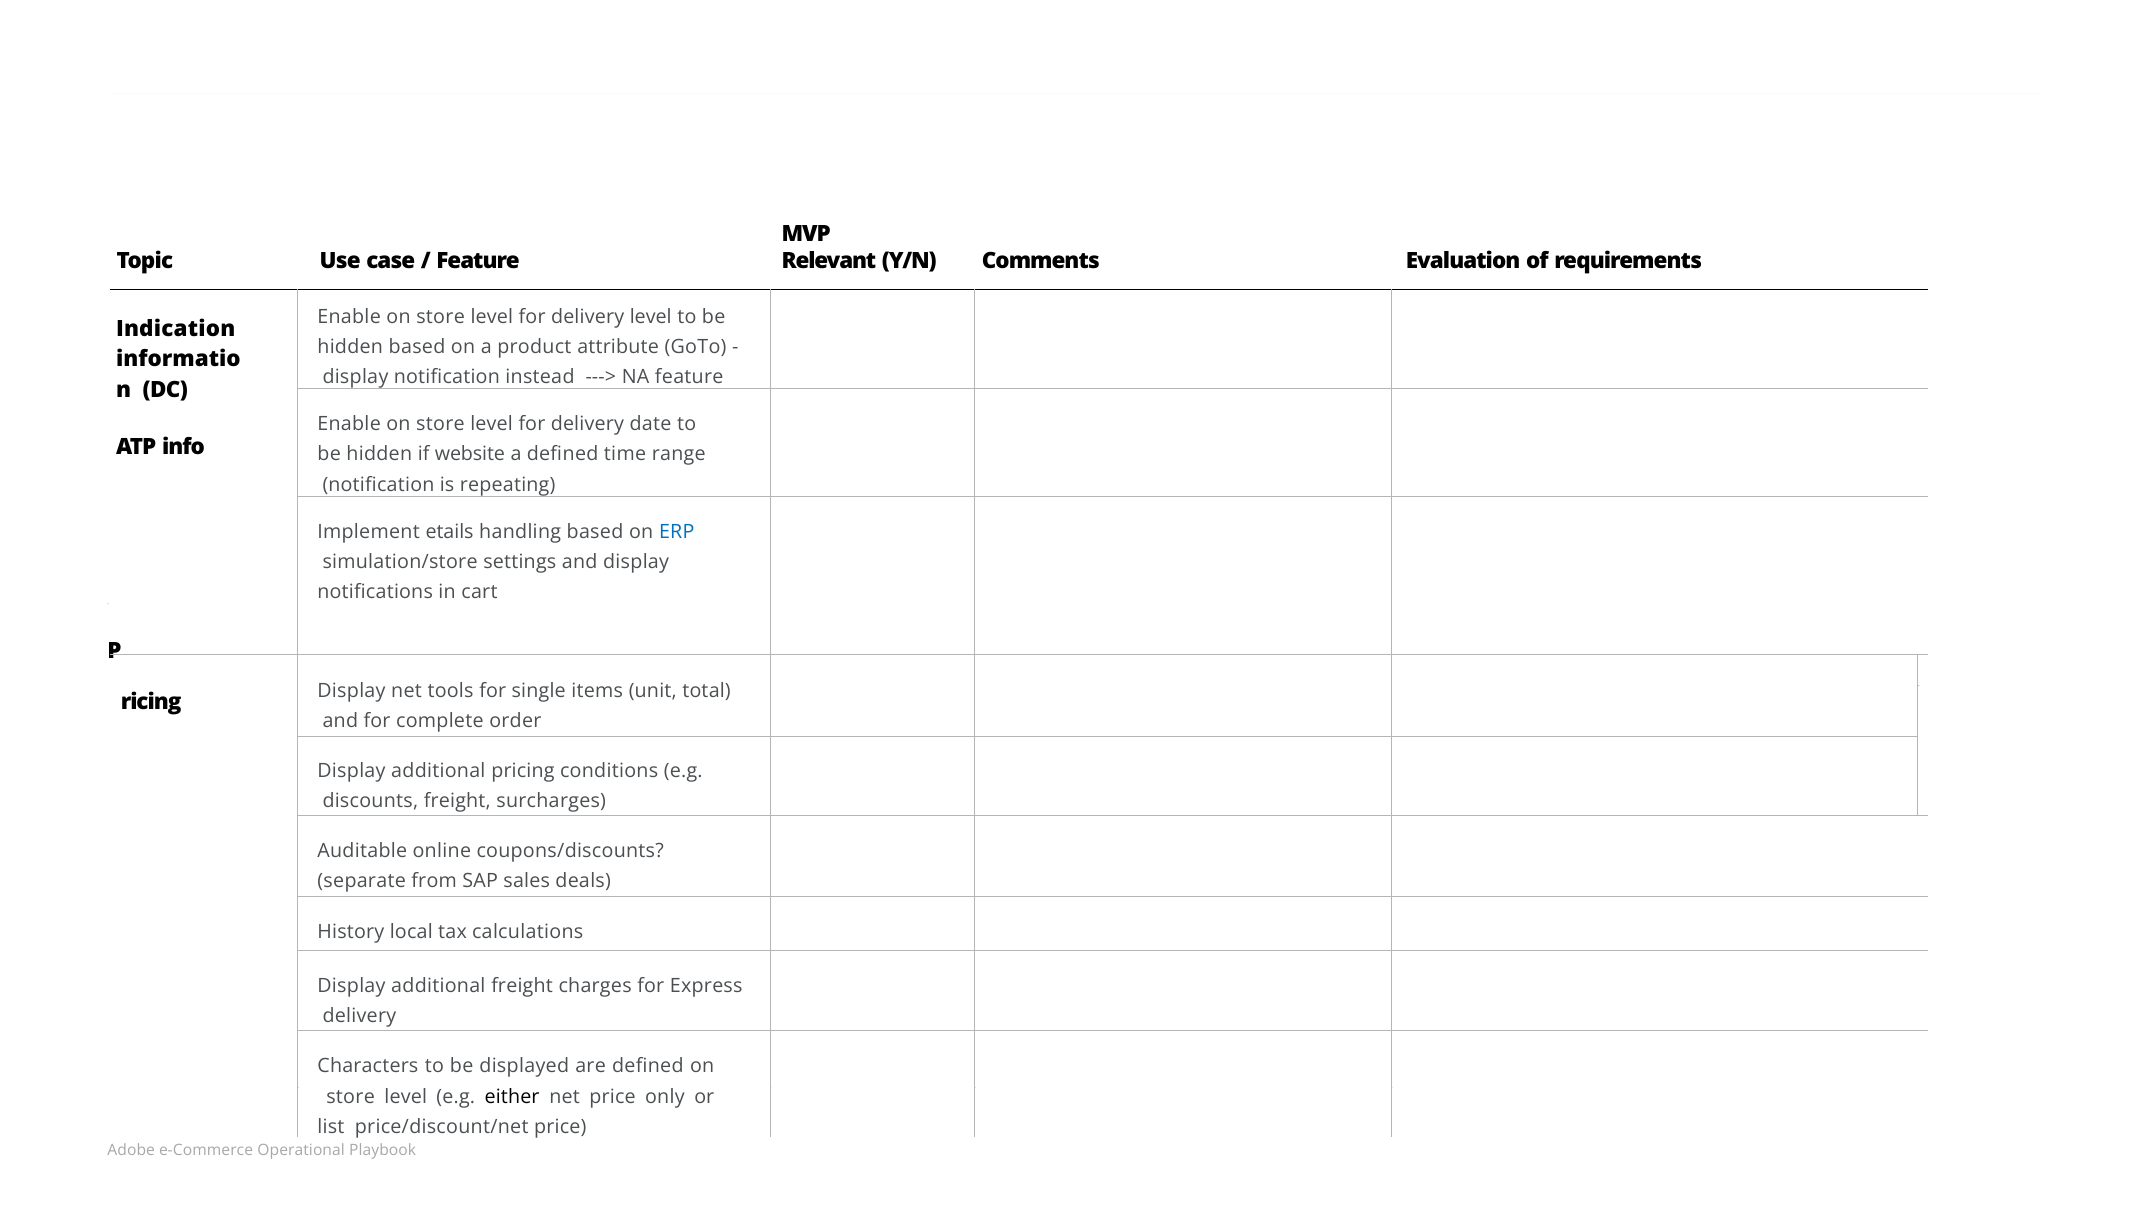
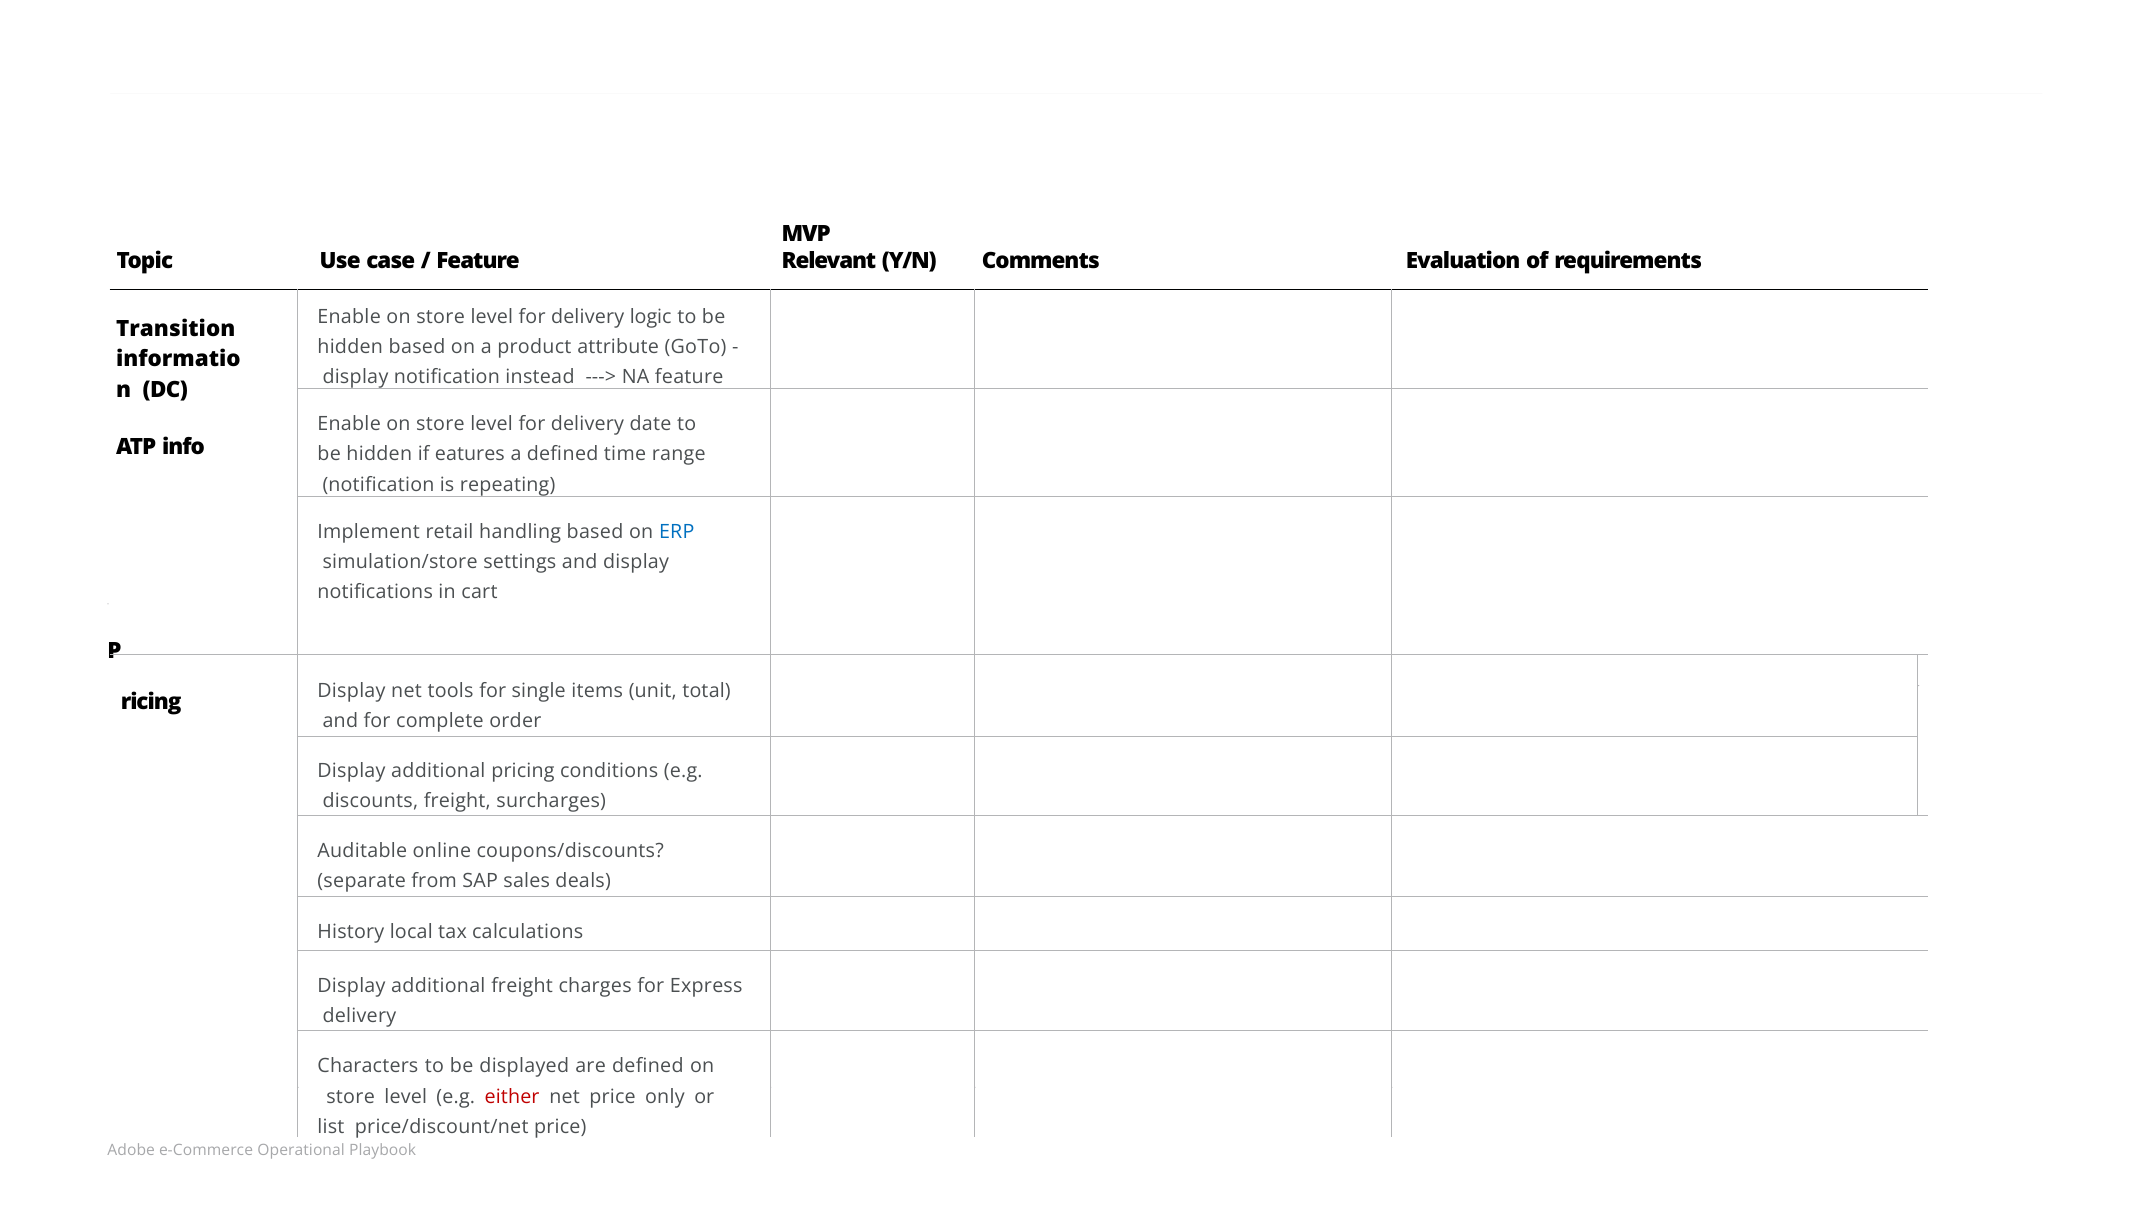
delivery level: level -> logic (651, 317)
Indication: Indication -> Transition (176, 329)
website: website -> eatures (470, 455)
etails: etails -> retail (449, 532)
either colour: black -> red (512, 1097)
